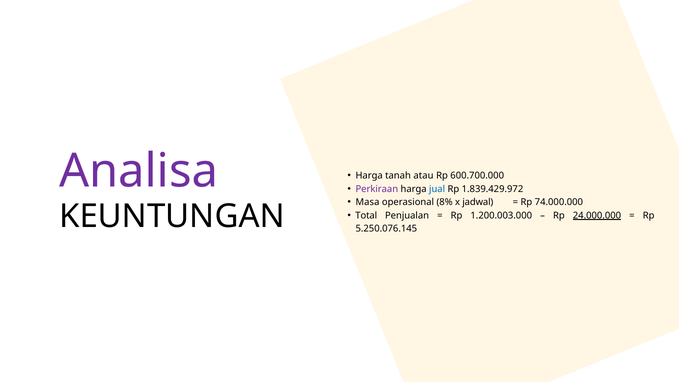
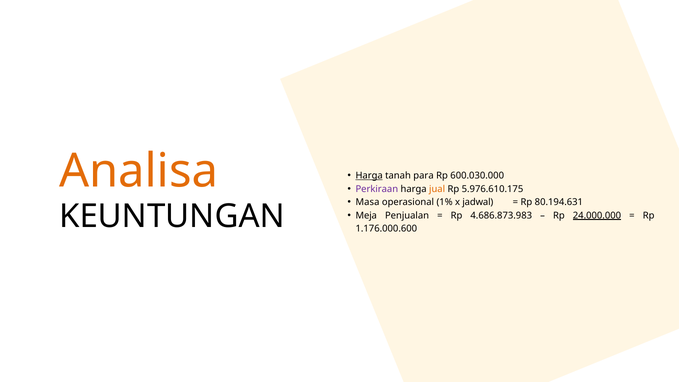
Analisa colour: purple -> orange (139, 171)
Harga underline: none -> present (369, 176)
atau: atau -> para (424, 176)
600.700.000: 600.700.000 -> 600.030.000 (477, 176)
jual colour: blue -> orange (437, 189)
1.839.429.972: 1.839.429.972 -> 5.976.610.175 (492, 189)
8%: 8% -> 1% (445, 202)
74.000.000: 74.000.000 -> 80.194.631 (559, 202)
Total: Total -> Meja (366, 215)
1.200.003.000: 1.200.003.000 -> 4.686.873.983 (501, 215)
5.250.076.145: 5.250.076.145 -> 1.176.000.600 (386, 229)
